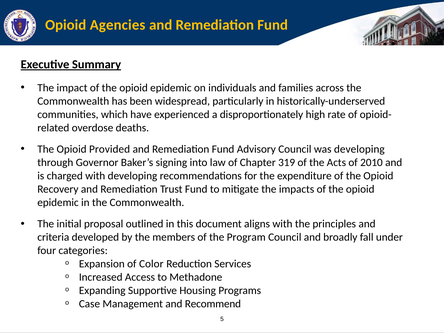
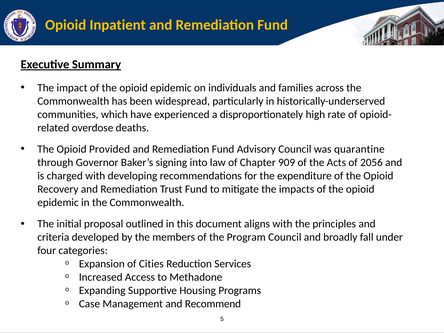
Agencies: Agencies -> Inpatient (118, 25)
was developing: developing -> quarantine (359, 149)
319: 319 -> 909 (287, 163)
2010: 2010 -> 2056 (371, 163)
Color: Color -> Cities (151, 264)
